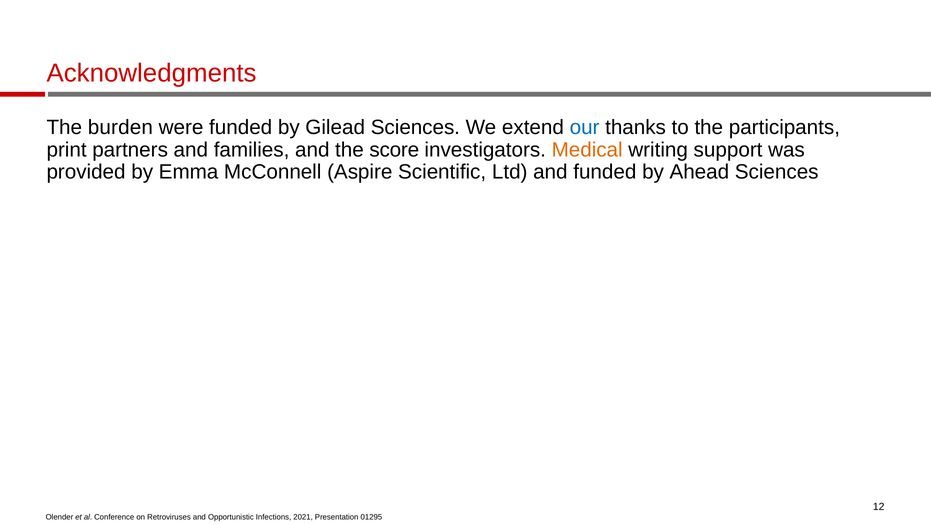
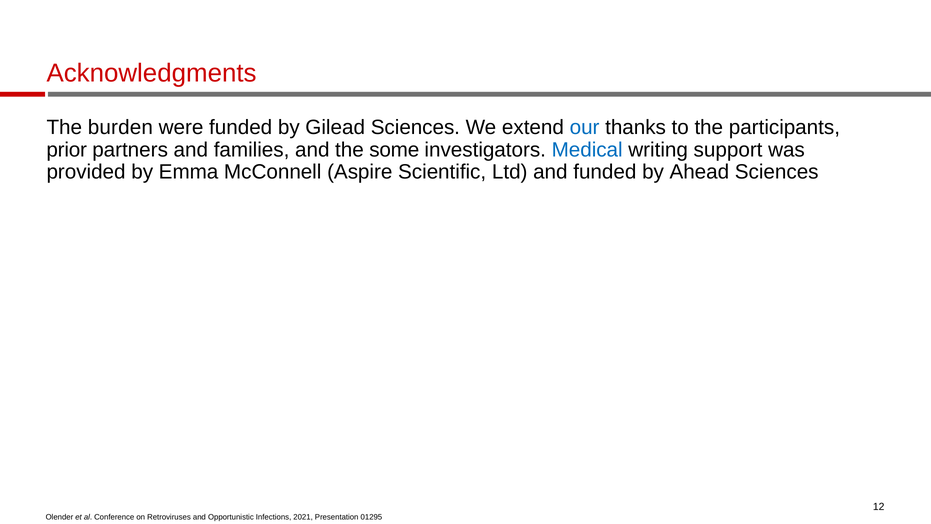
print: print -> prior (67, 150)
score: score -> some (394, 150)
Medical colour: orange -> blue (587, 150)
